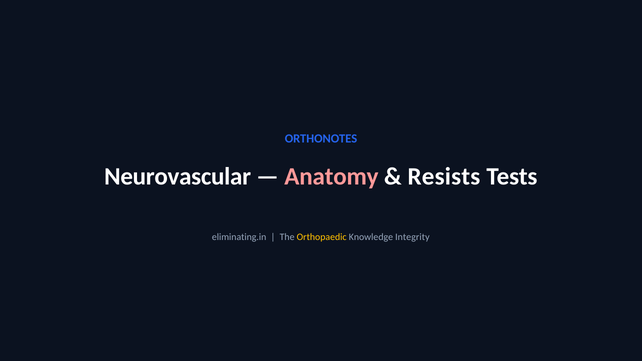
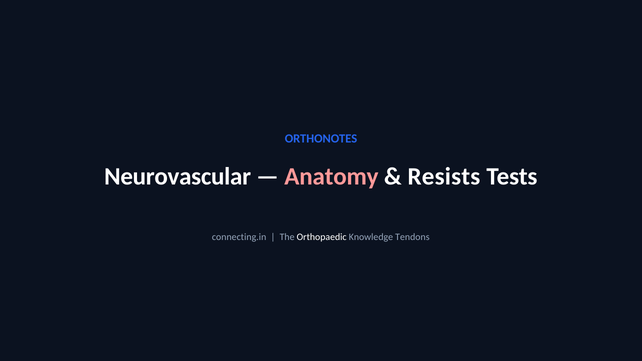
eliminating.in: eliminating.in -> connecting.in (239, 237)
Orthopaedic colour: yellow -> white (322, 237)
Integrity: Integrity -> Tendons (412, 237)
